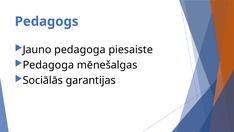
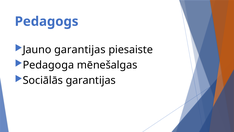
Jauno pedagoga: pedagoga -> garantijas (80, 50)
